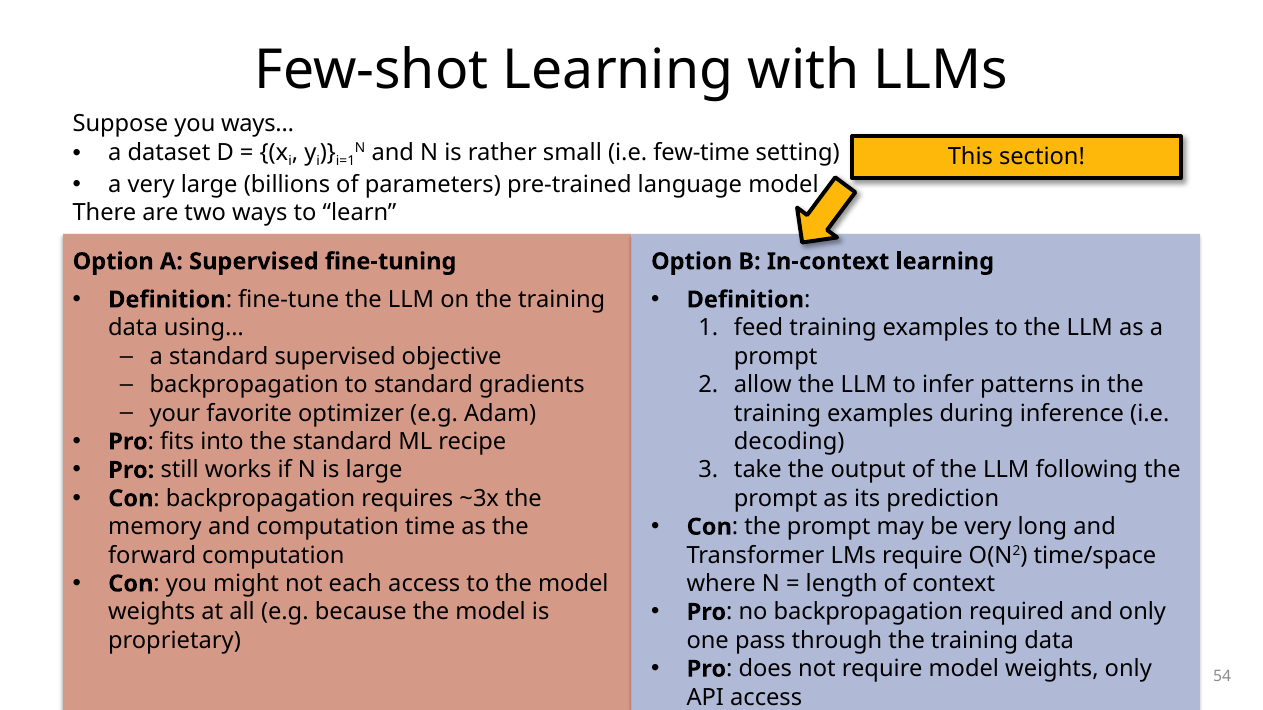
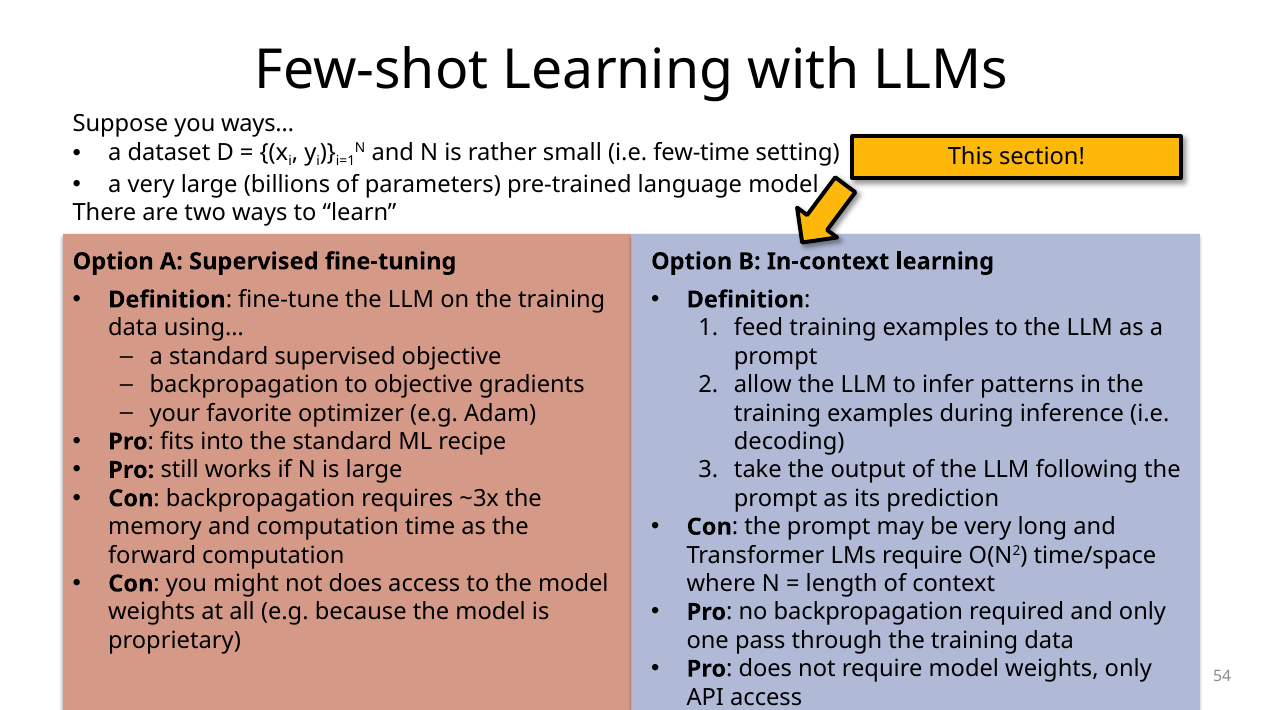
to standard: standard -> objective (423, 385)
not each: each -> does (355, 584)
